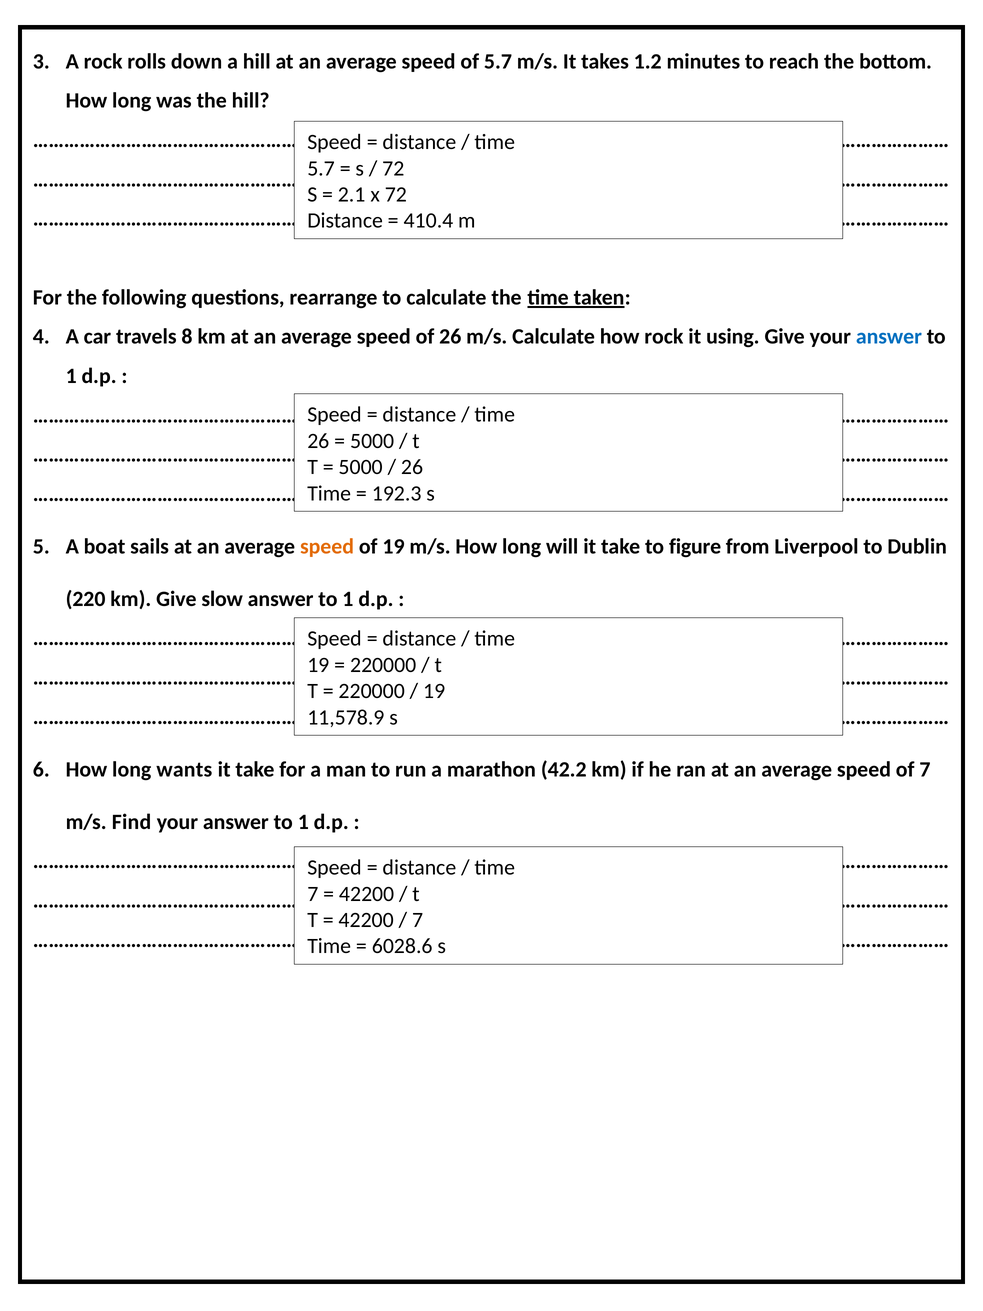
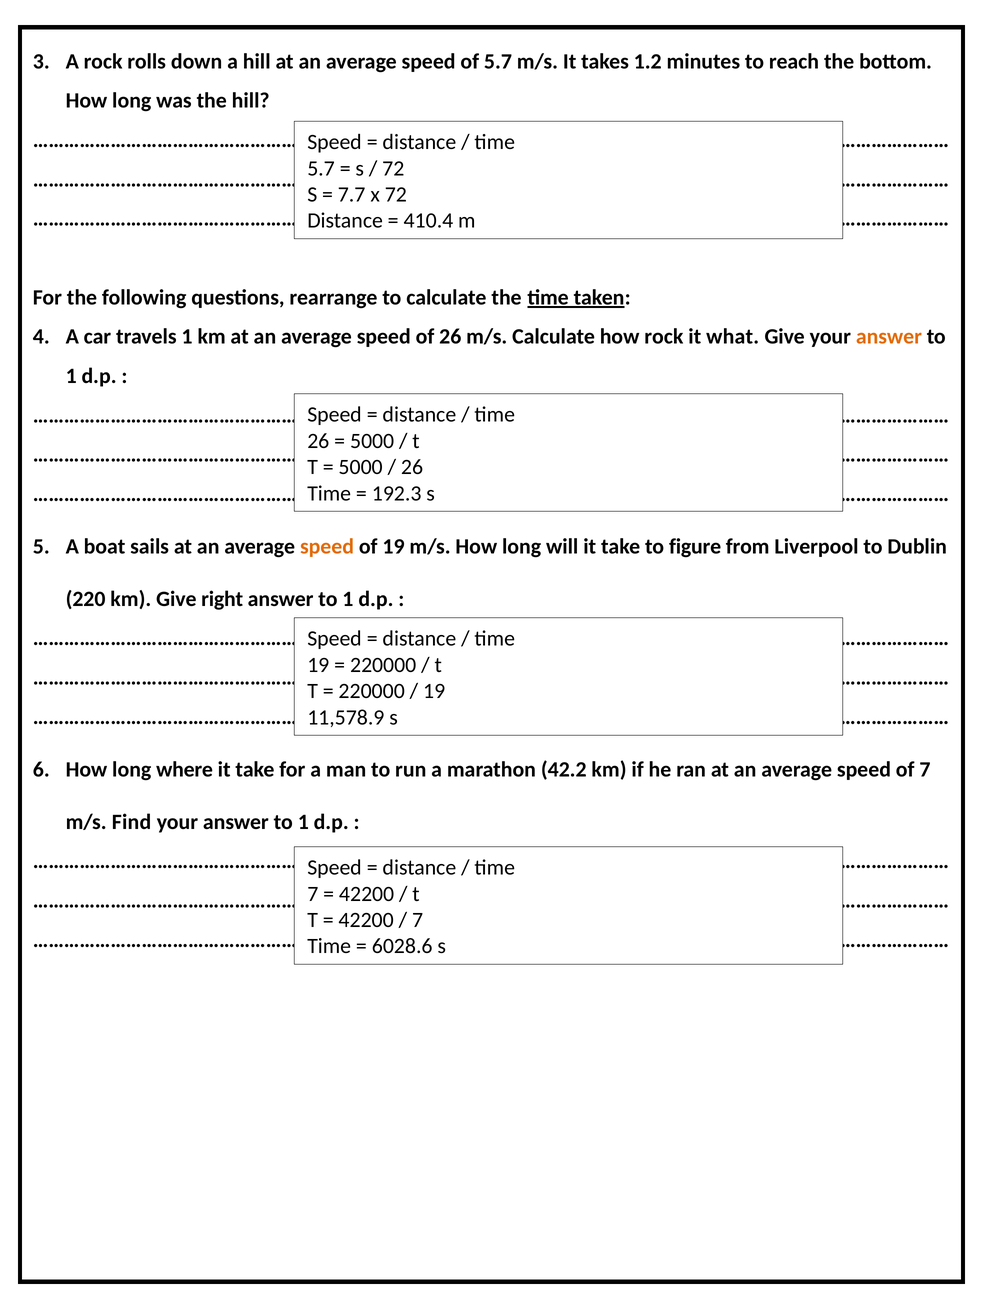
2.1: 2.1 -> 7.7 (352, 195)
travels 8: 8 -> 1 (187, 337)
using: using -> what (733, 337)
answer colour: blue -> orange (889, 337)
slow: slow -> right (222, 599)
wants: wants -> where (185, 769)
